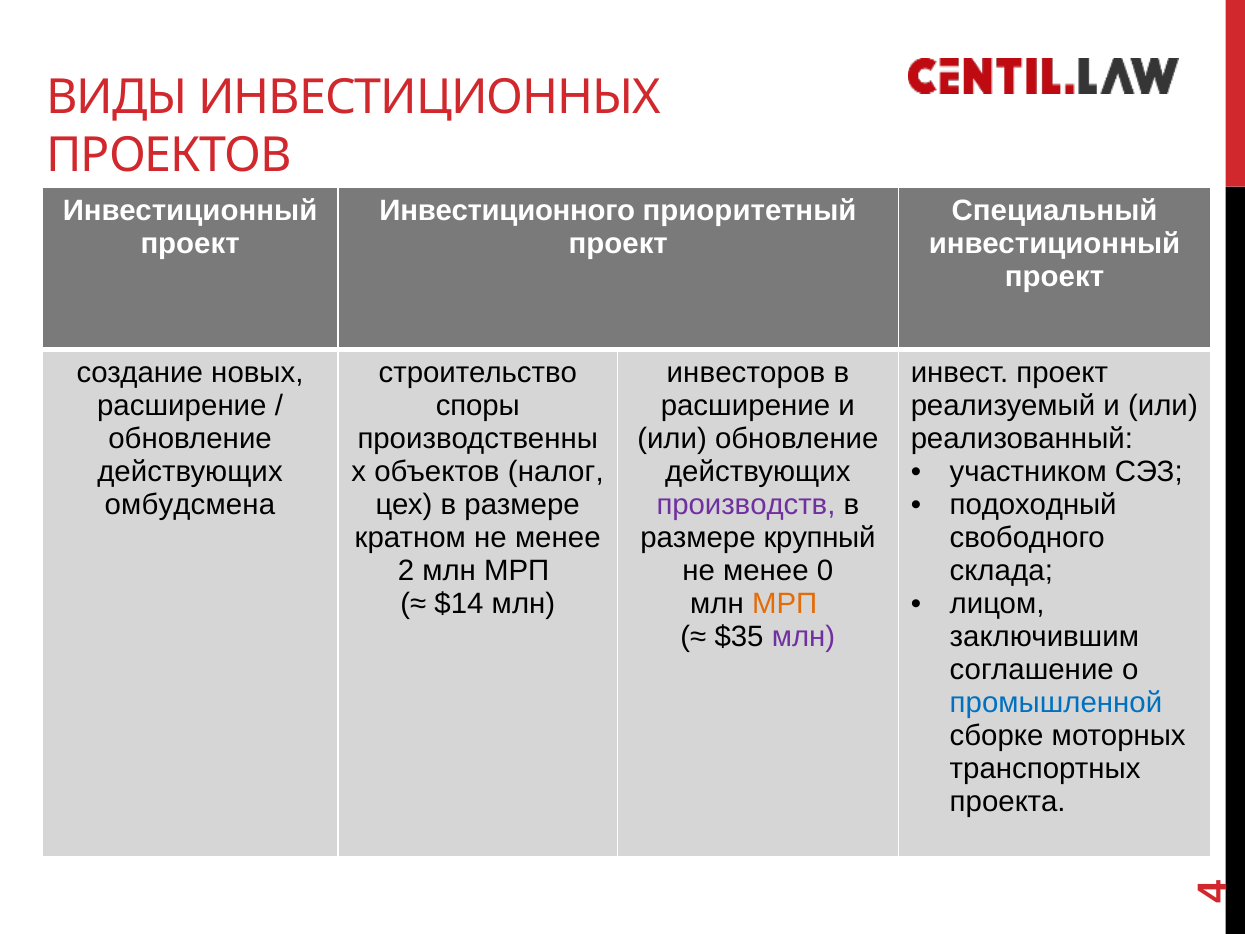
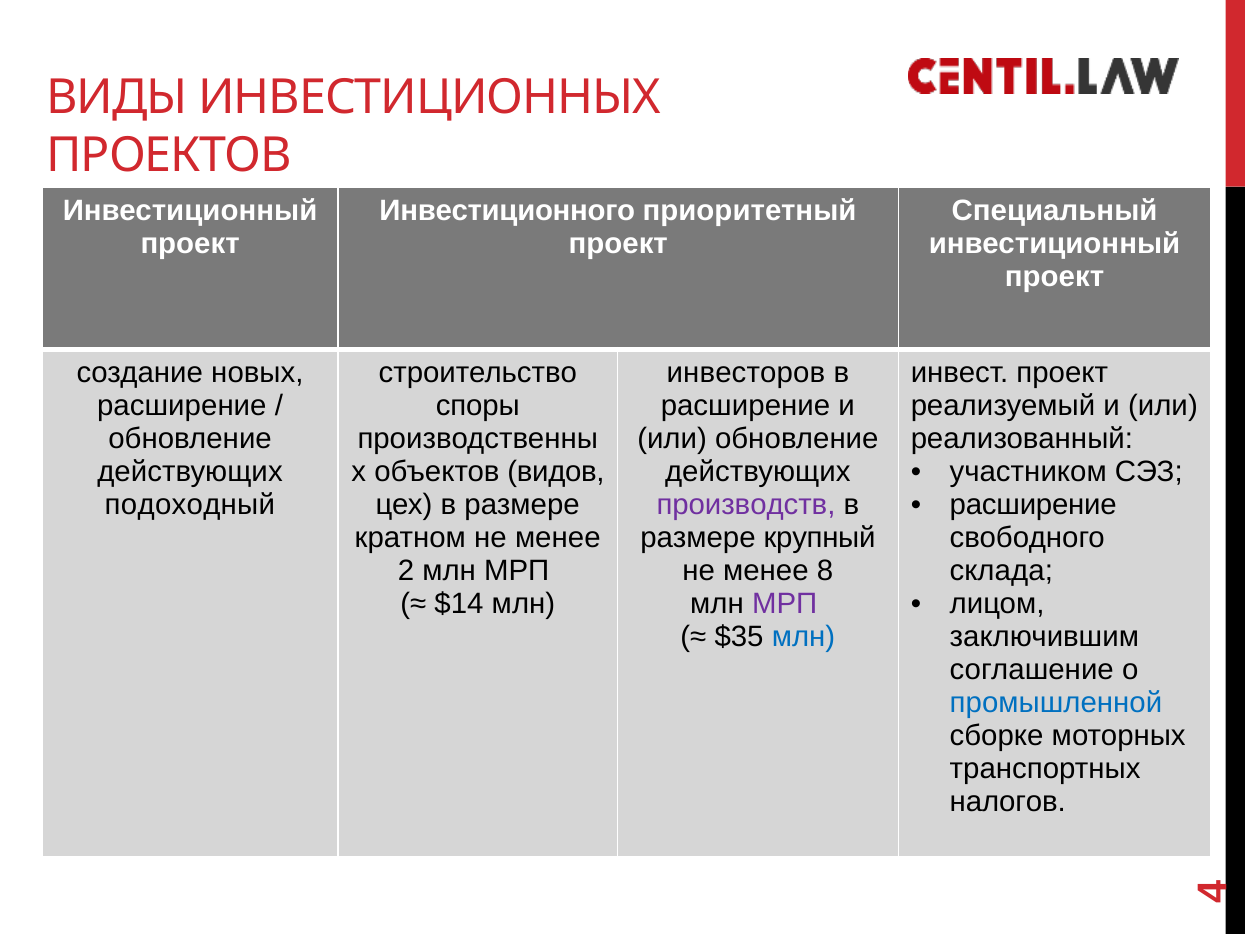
налог: налог -> видов (556, 471)
омбудсмена: омбудсмена -> подоходный (190, 504)
подоходный: подоходный -> расширение (1033, 504)
0: 0 -> 8 (825, 570)
МРП colour: orange -> purple (785, 603)
млн colour: purple -> blue (804, 636)
проекта: проекта -> налогов (1008, 801)
